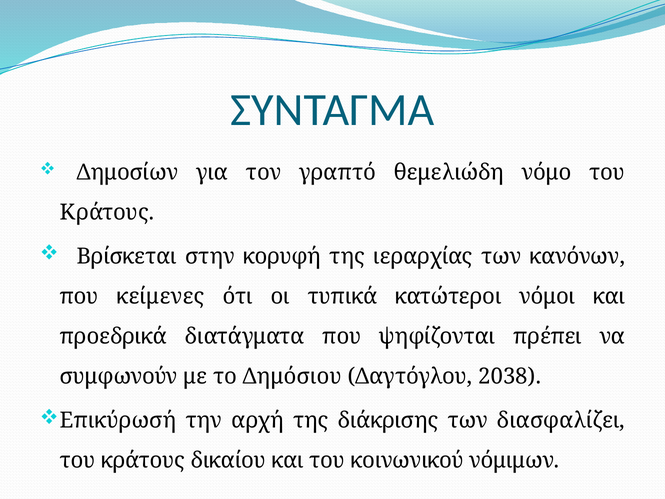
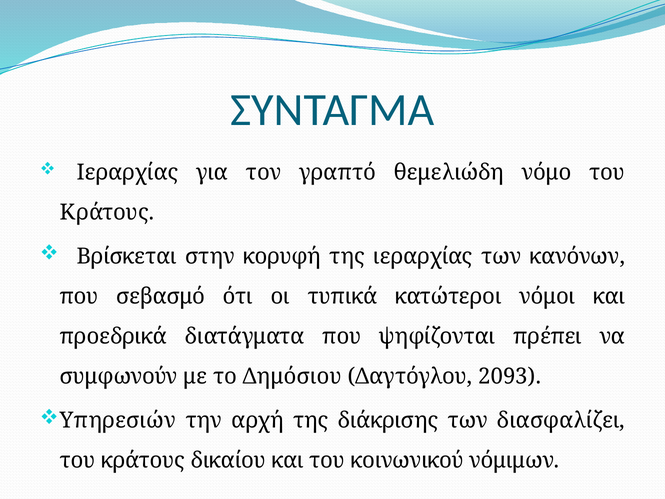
Δημοσίων: Δημοσίων -> Ιεραρχίας (127, 172)
κείμενες: κείμενες -> σεβασμό (161, 296)
2038: 2038 -> 2093 (510, 376)
Επικύρωσή: Επικύρωσή -> Υπηρεσιών (118, 420)
